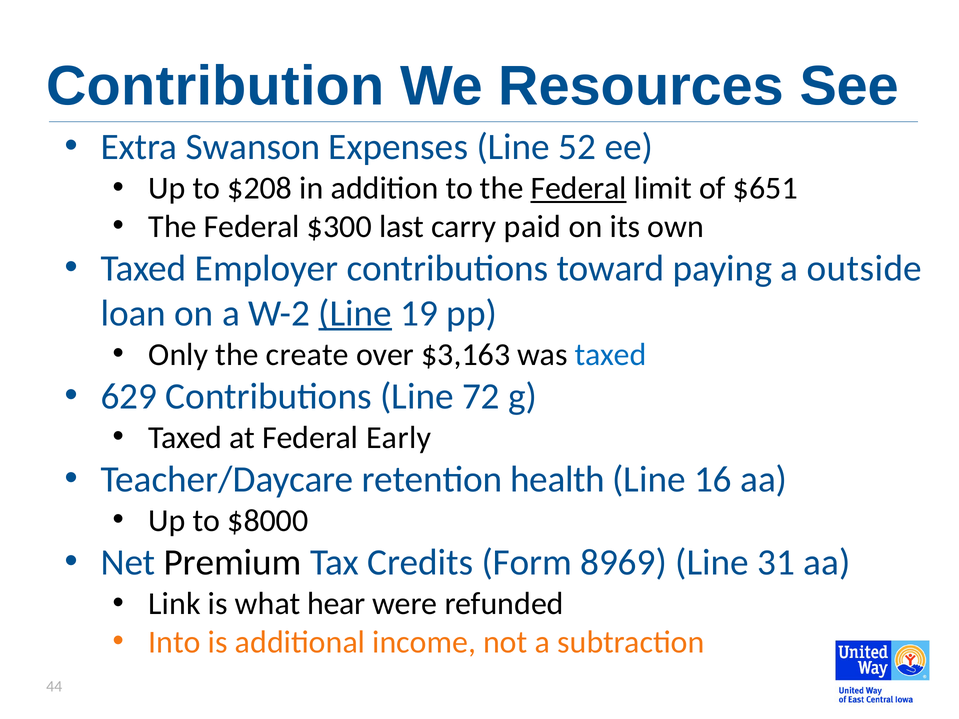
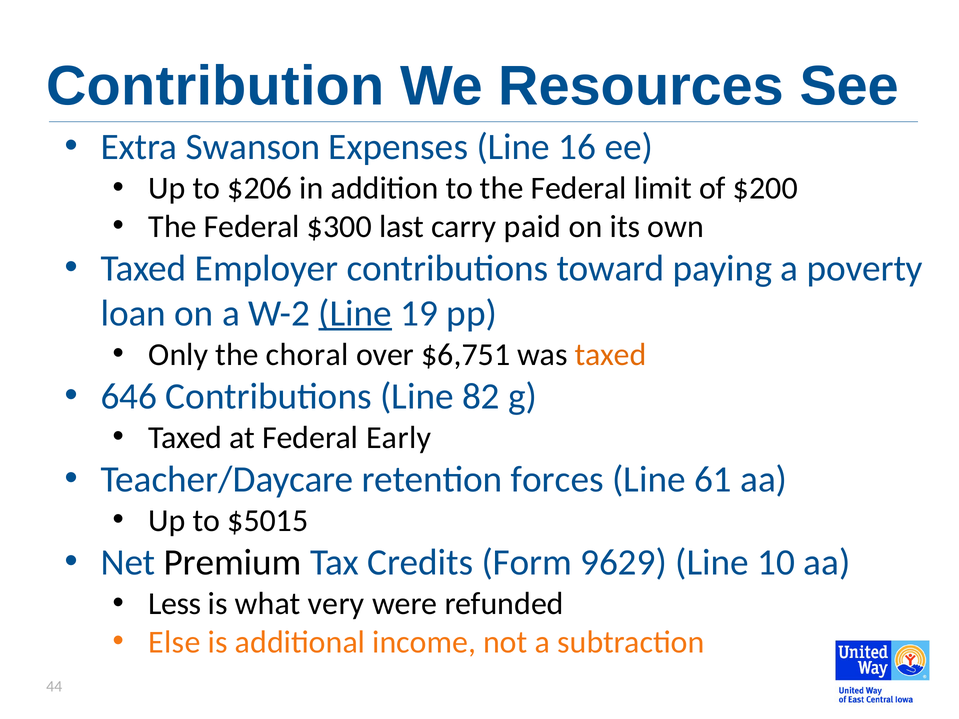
52: 52 -> 16 (577, 147)
$208: $208 -> $206 (260, 188)
Federal underline: present -> none (579, 188)
$651: $651 -> $200 (765, 188)
outside: outside -> poverty (865, 269)
create: create -> choral (307, 355)
$3,163: $3,163 -> $6,751 (466, 355)
taxed colour: blue -> orange (611, 355)
629: 629 -> 646 (129, 397)
72: 72 -> 82 (481, 397)
health: health -> forces (557, 480)
16: 16 -> 61 (713, 480)
$8000: $8000 -> $5015 (268, 521)
8969: 8969 -> 9629 (624, 563)
31: 31 -> 10 (776, 563)
Link: Link -> Less (175, 604)
hear: hear -> very (336, 604)
Into: Into -> Else (174, 642)
